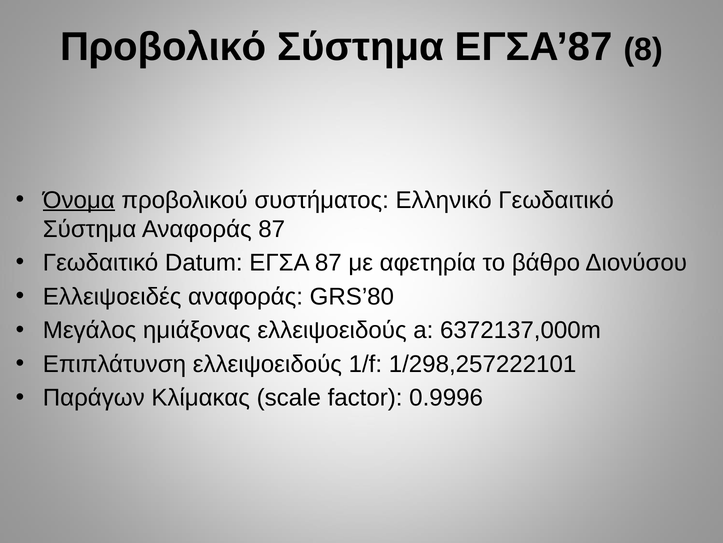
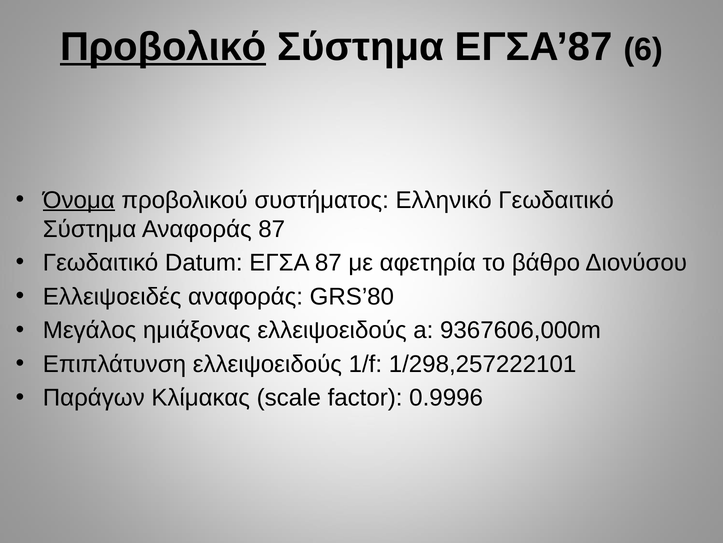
Προβολικό underline: none -> present (163, 47)
8: 8 -> 6 (643, 49)
6372137,000m: 6372137,000m -> 9367606,000m (520, 330)
